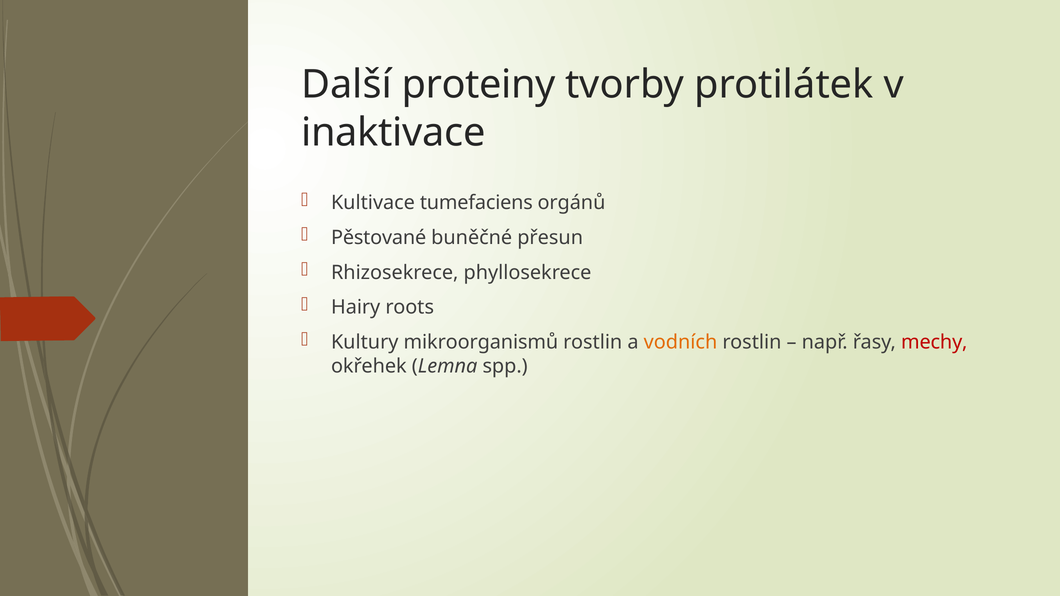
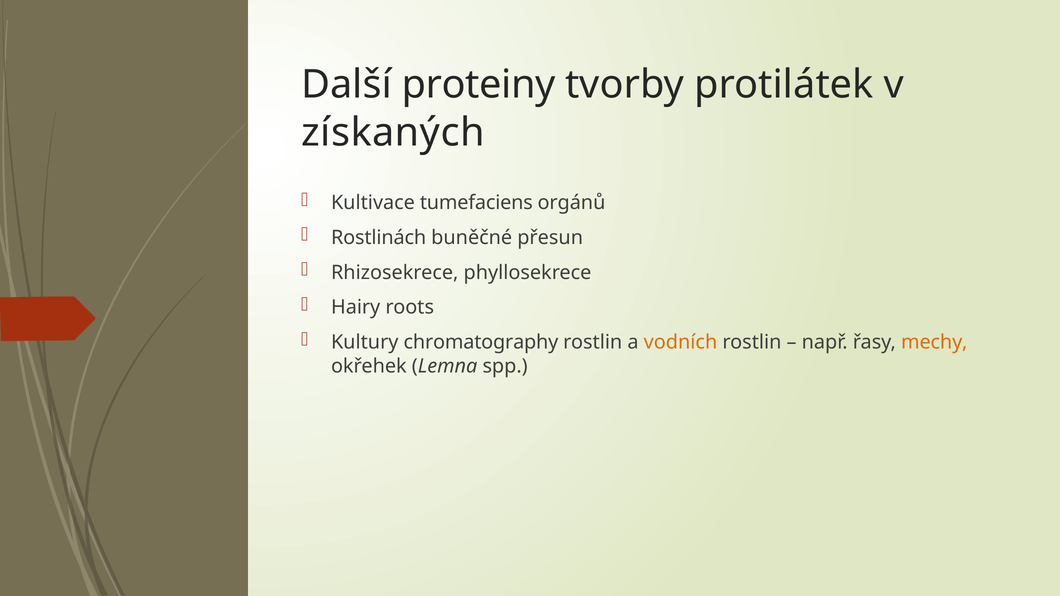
inaktivace: inaktivace -> získaných (393, 133)
Pěstované: Pěstované -> Rostlinách (379, 238)
mikroorganismů: mikroorganismů -> chromatography (481, 342)
mechy colour: red -> orange (934, 342)
